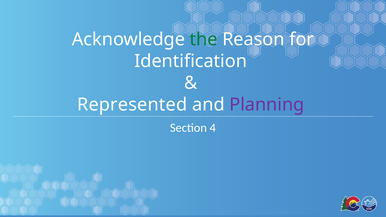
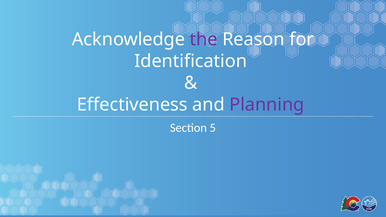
the colour: green -> purple (204, 39)
Represented: Represented -> Effectiveness (132, 105)
4: 4 -> 5 (213, 128)
